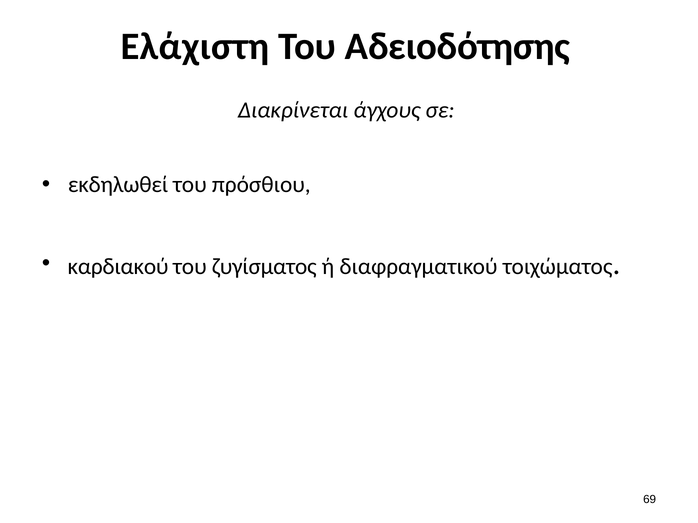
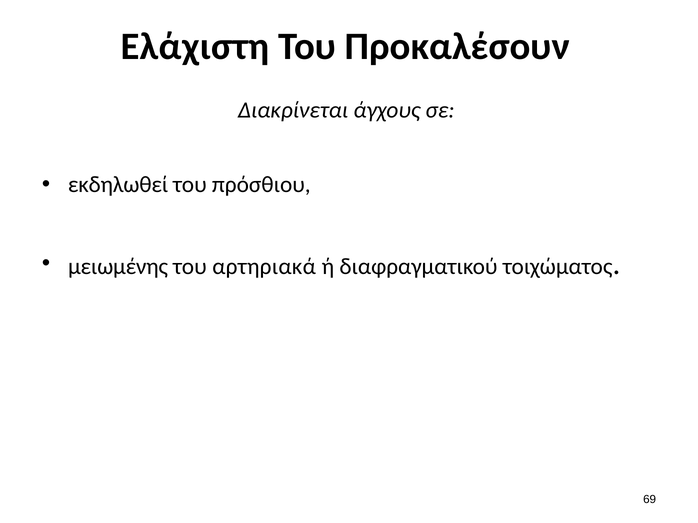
Αδειοδότησης: Αδειοδότησης -> Προκαλέσουν (457, 46)
καρδιακού: καρδιακού -> μειωμένης (118, 267)
ζυγίσματος: ζυγίσματος -> αρτηριακά (264, 267)
